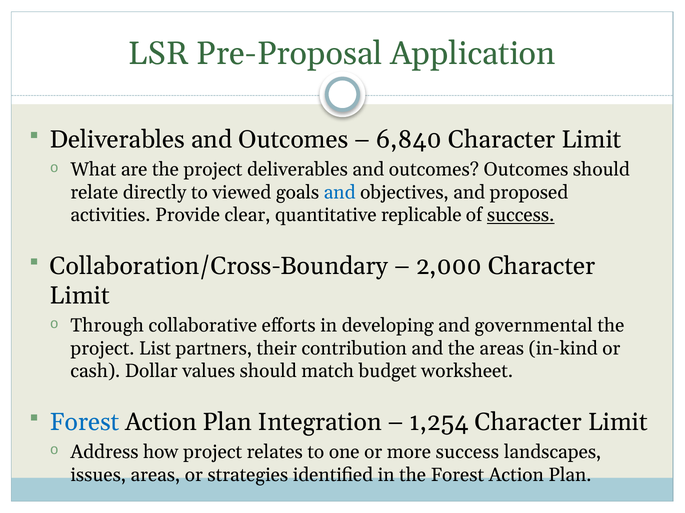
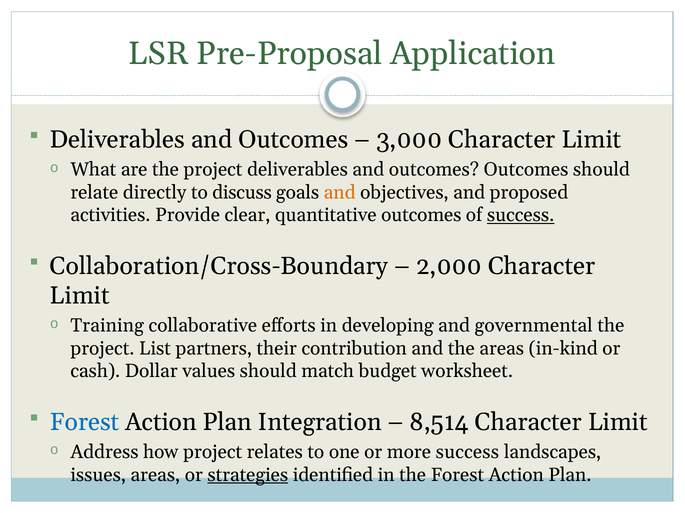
6,840: 6,840 -> 3,000 (409, 140)
viewed: viewed -> discuss (242, 193)
and colour: blue -> orange (340, 193)
quantitative replicable: replicable -> outcomes (421, 216)
Through: Through -> Training (107, 326)
1,254: 1,254 -> 8,514 (439, 423)
strategies underline: none -> present (248, 475)
